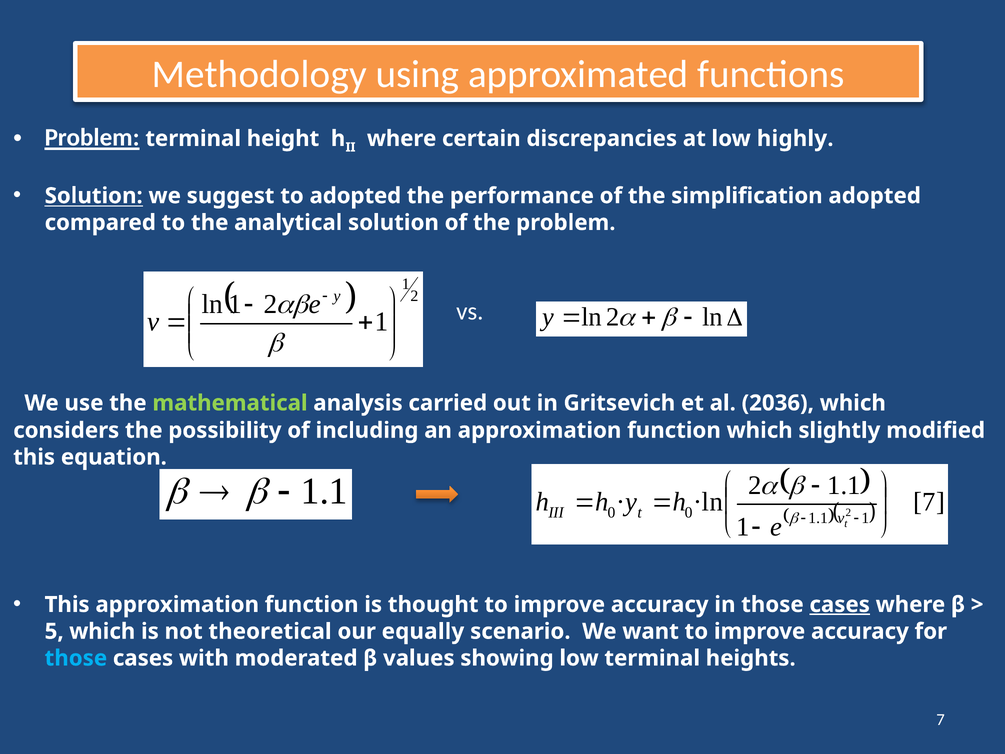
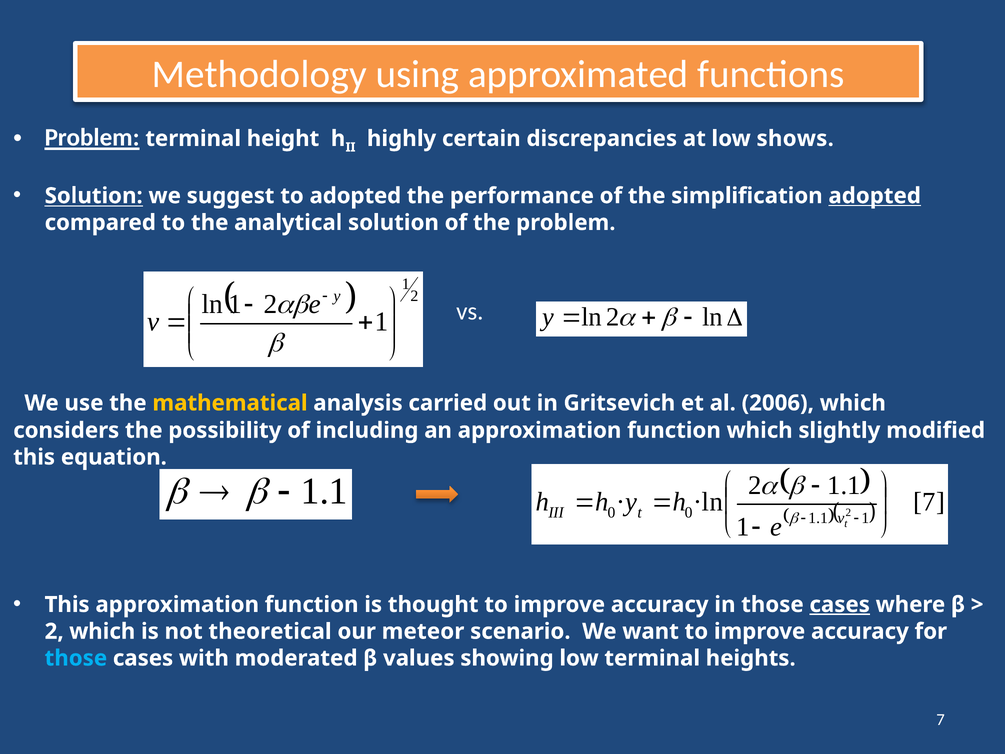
where: where -> highly (402, 139)
highly: highly -> shows (795, 139)
adopted underline: none -> present (875, 196)
mathematical colour: light green -> yellow (230, 403)
2036: 2036 -> 2006 (778, 403)
5: 5 -> 2 (54, 631)
equally: equally -> meteor (423, 631)
